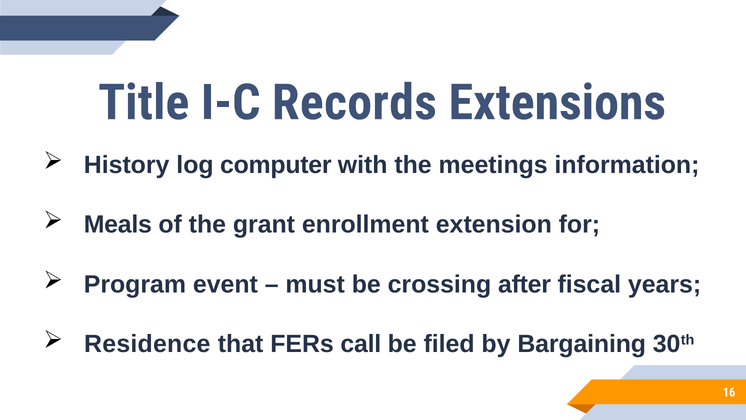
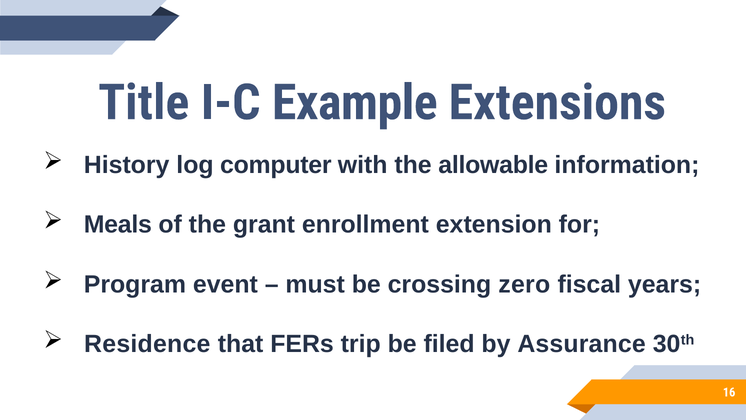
Records: Records -> Example (355, 103)
meetings: meetings -> allowable (493, 165)
after: after -> zero (524, 284)
call: call -> trip (361, 344)
Bargaining: Bargaining -> Assurance (582, 344)
